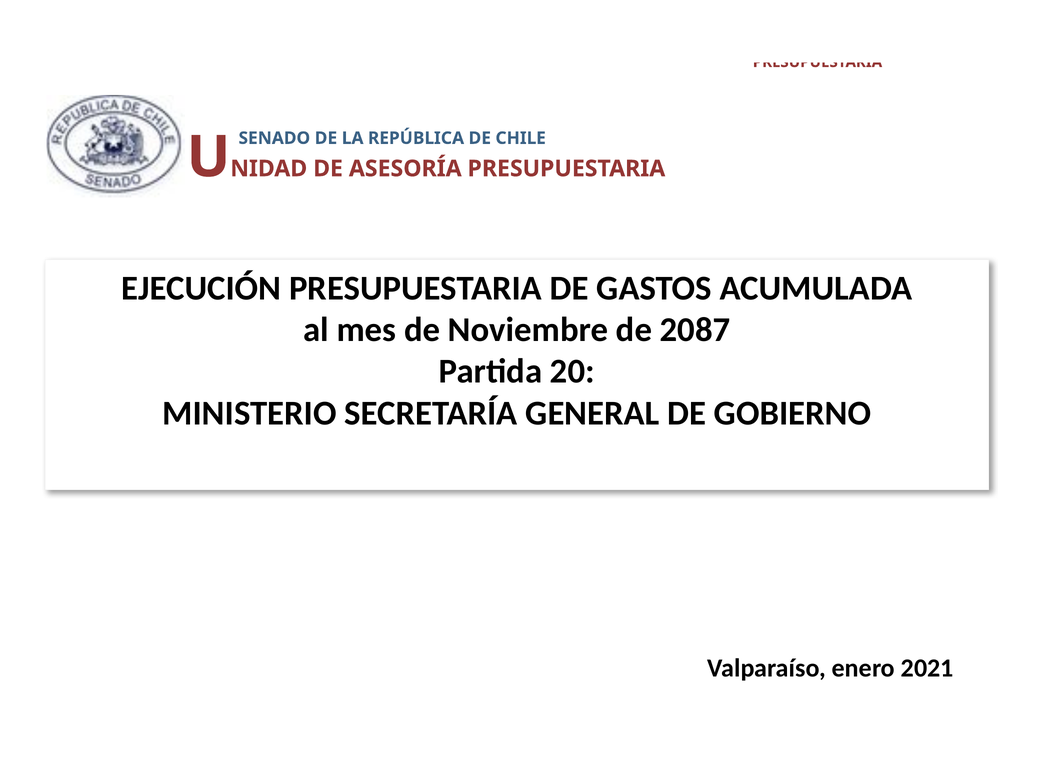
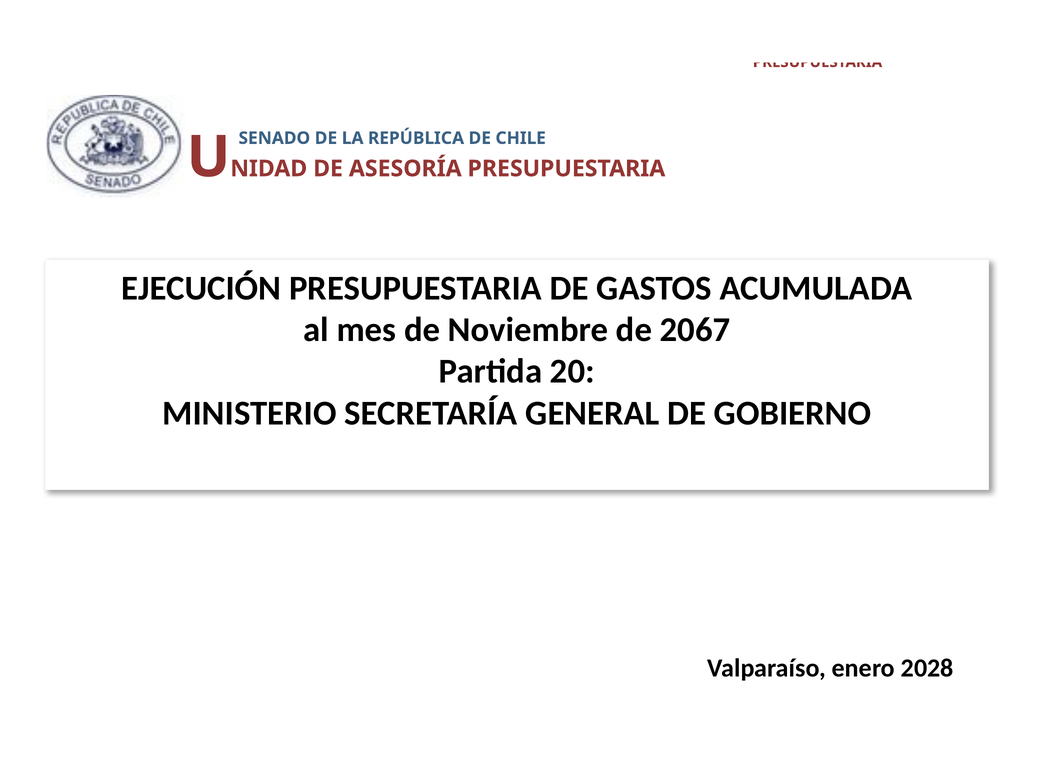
2087: 2087 -> 2067 (695, 330)
2021: 2021 -> 2028 (927, 668)
